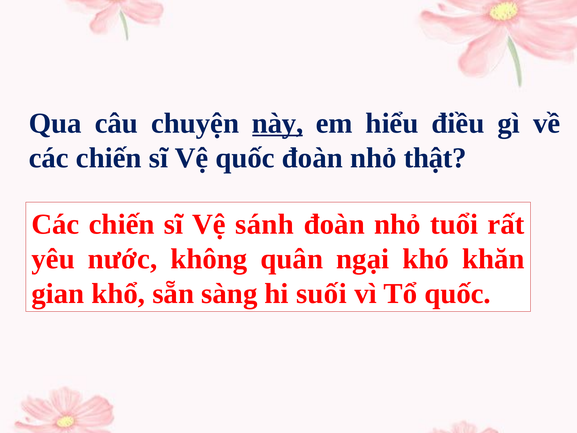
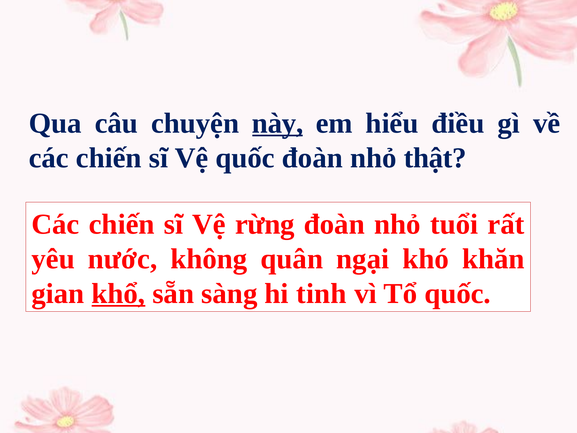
sánh: sánh -> rừng (265, 224)
khổ underline: none -> present (118, 293)
suối: suối -> tinh (321, 293)
